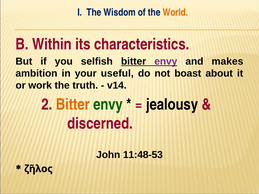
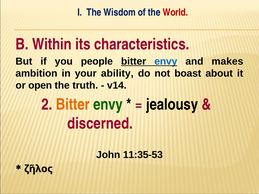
World colour: orange -> red (175, 12)
selfish: selfish -> people (97, 61)
envy colour: purple -> blue (166, 61)
useful: useful -> ability (117, 73)
work: work -> open (40, 86)
11:48-53: 11:48-53 -> 11:35-53 (143, 155)
